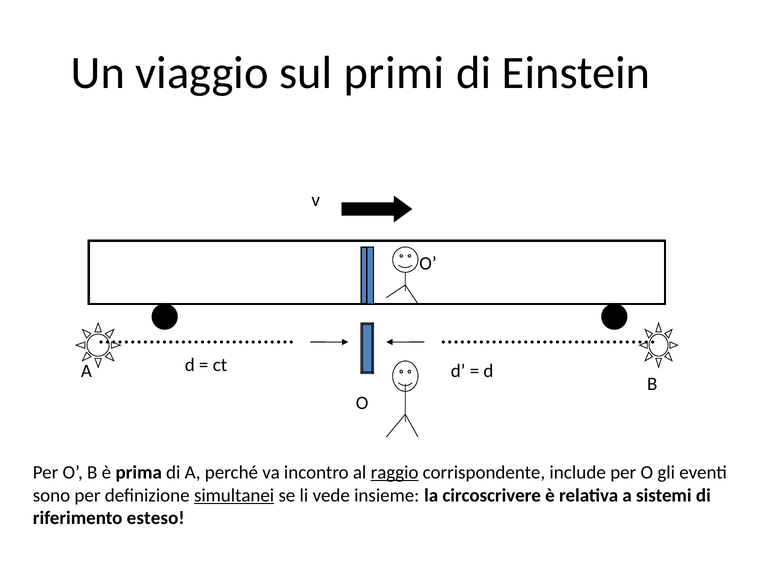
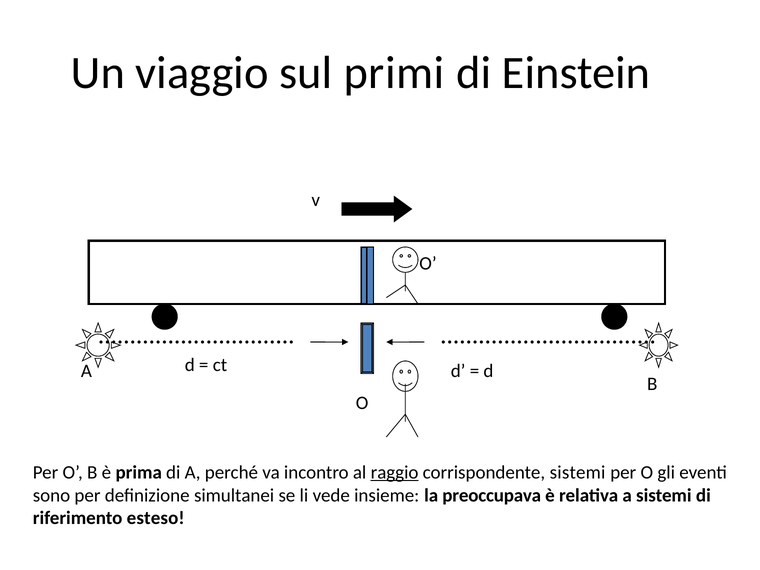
corrispondente include: include -> sistemi (578, 472)
simultanei underline: present -> none (234, 495)
circoscrivere: circoscrivere -> preoccupava (492, 495)
